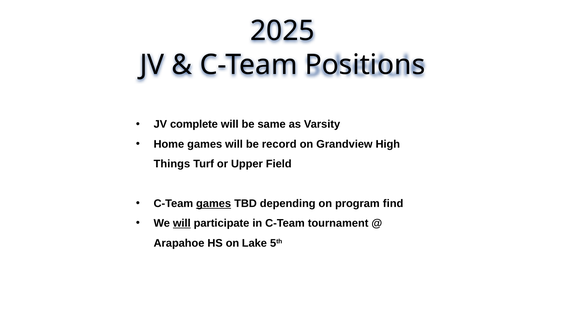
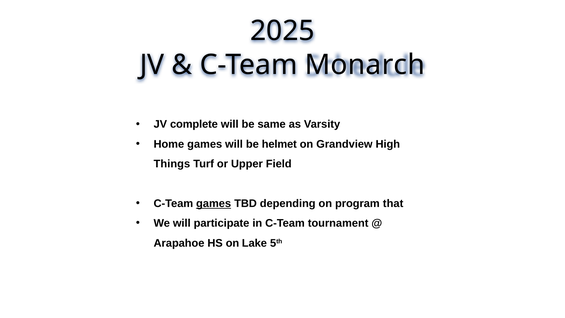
Positions: Positions -> Monarch (365, 65)
record: record -> helmet (279, 144)
find: find -> that (393, 203)
will underline: present -> none (182, 223)
